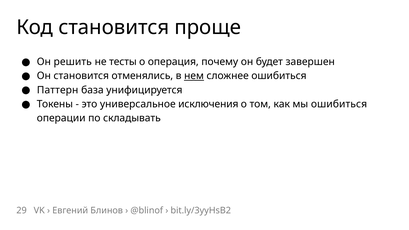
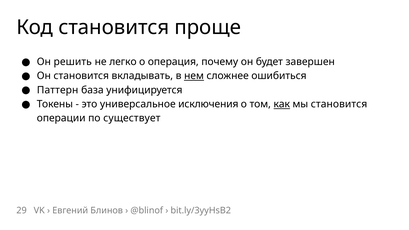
тесты: тесты -> легко (123, 62)
отменялись: отменялись -> вкладывать (142, 76)
как underline: none -> present (282, 104)
мы ошибиться: ошибиться -> становится (339, 104)
складывать: складывать -> существует (132, 118)
